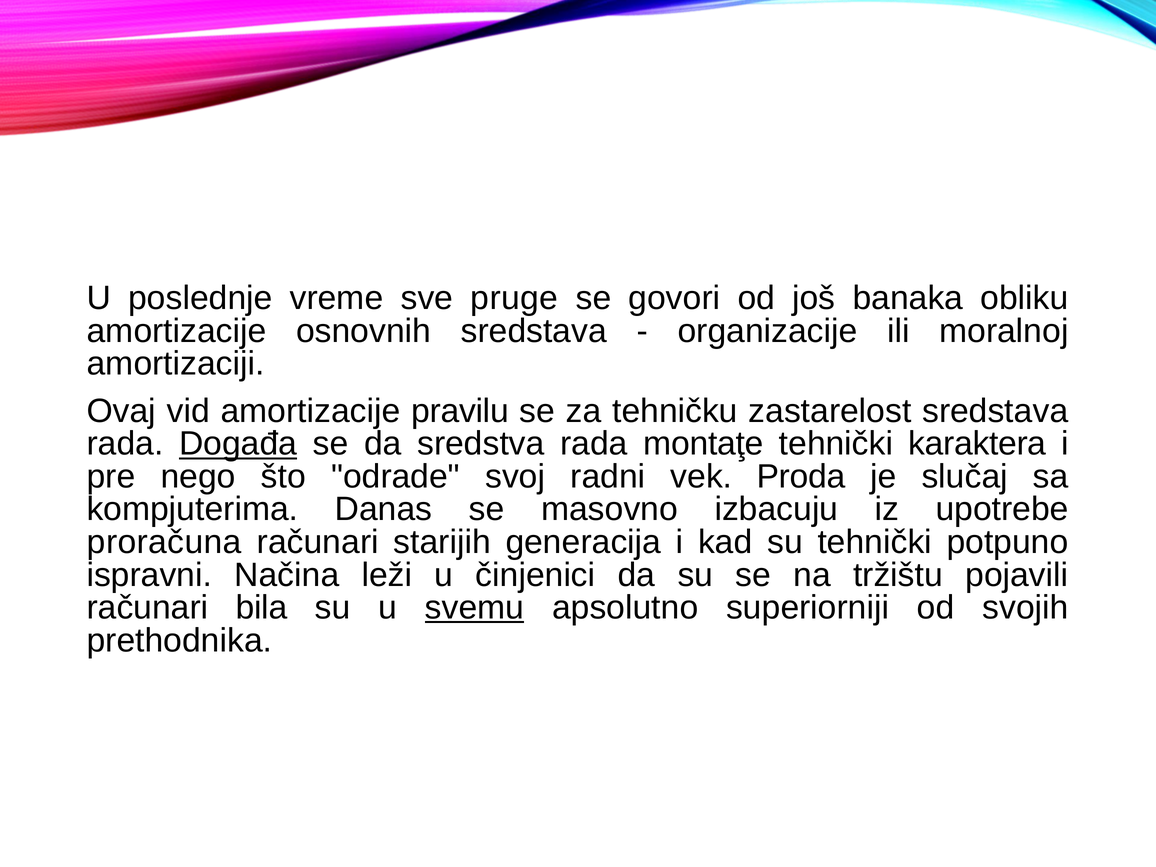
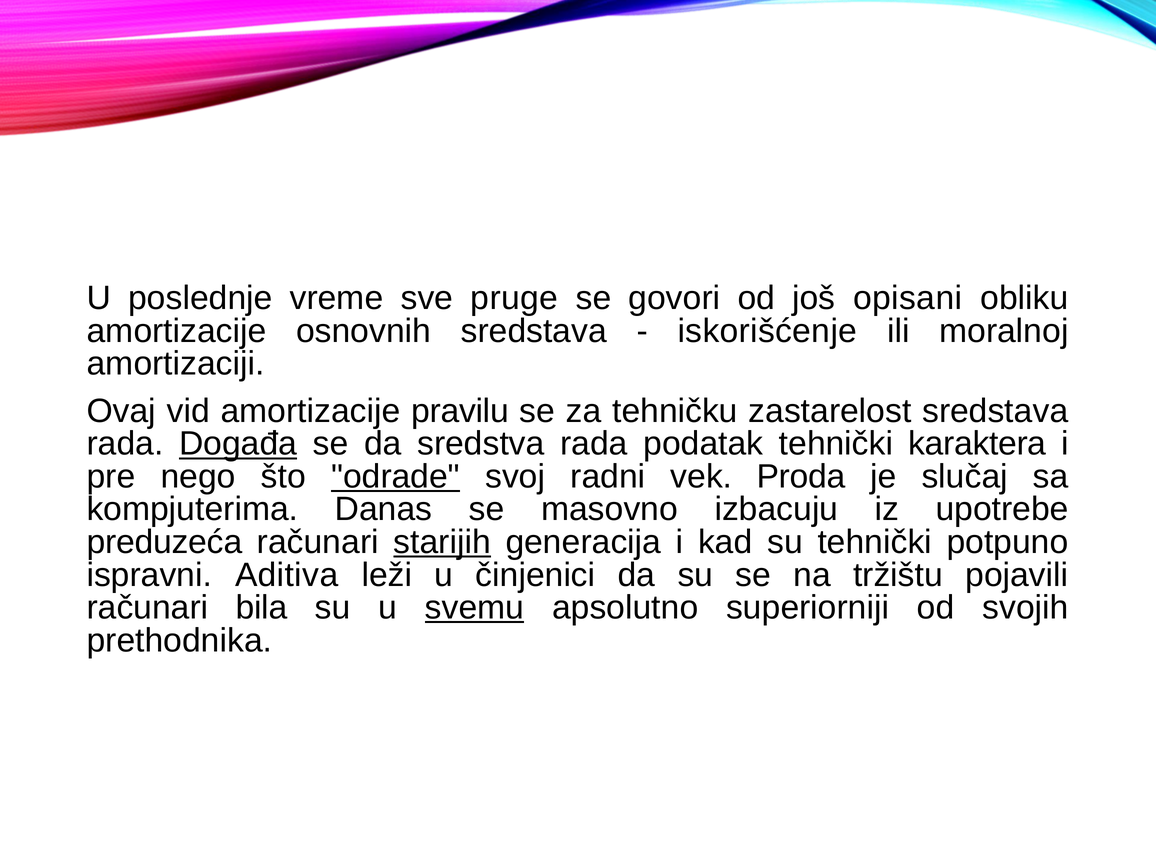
banaka: banaka -> opisani (908, 298)
organizacije: organizacije -> iskorišćenje (767, 331)
montaţe: montaţe -> podatak (703, 444)
odrade underline: none -> present (396, 477)
proračuna: proračuna -> preduzeća (164, 542)
starijih underline: none -> present (442, 542)
Načina: Načina -> Aditiva (287, 575)
